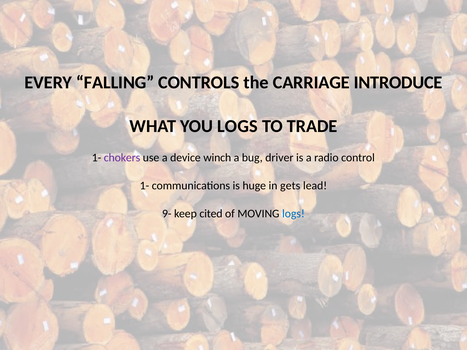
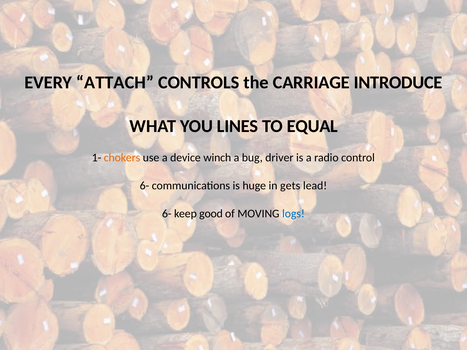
FALLING: FALLING -> ATTACH (115, 83)
YOU LOGS: LOGS -> LINES (238, 126)
TRADE: TRADE -> EQUAL (312, 126)
chokers colour: purple -> orange (122, 158)
1-: 1- -> 6- (144, 186)
9-: 9- -> 6- (167, 214)
cited: cited -> good (211, 214)
